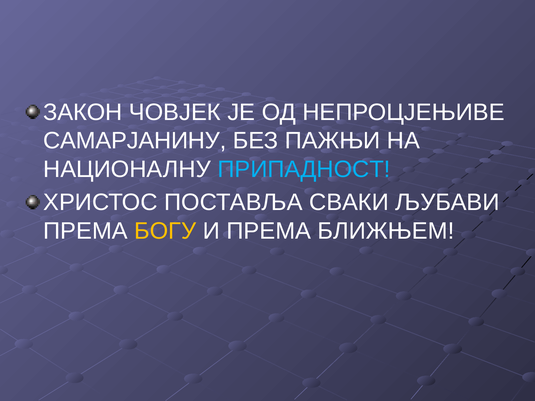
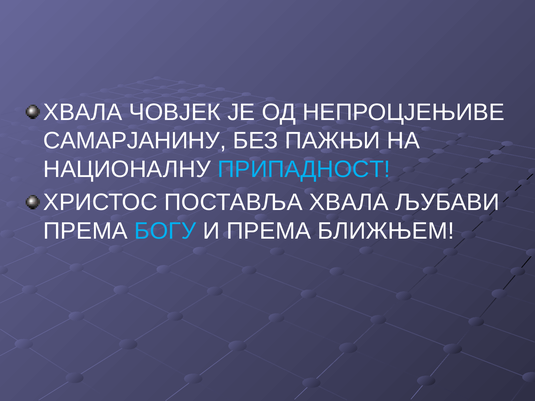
ЗАКОН: ЗАКОН -> ХВАЛА (83, 112)
ПОСТАВЉА СВАКИ: СВАКИ -> ХВАЛА (349, 203)
БОГУ colour: yellow -> light blue (165, 231)
